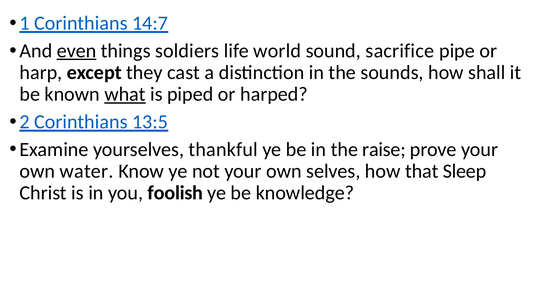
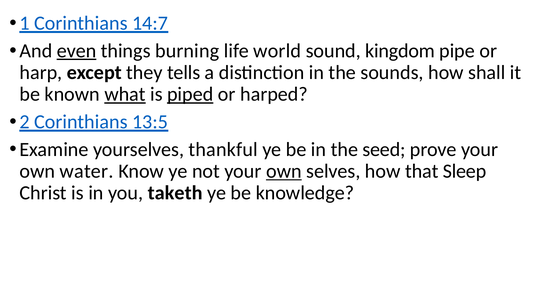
soldiers: soldiers -> burning (187, 51)
sacrifice: sacrifice -> kingdom (400, 51)
cast: cast -> tells (184, 73)
piped underline: none -> present (190, 94)
raise: raise -> seed (384, 149)
own underline: none -> present (284, 171)
foolish: foolish -> taketh (175, 193)
